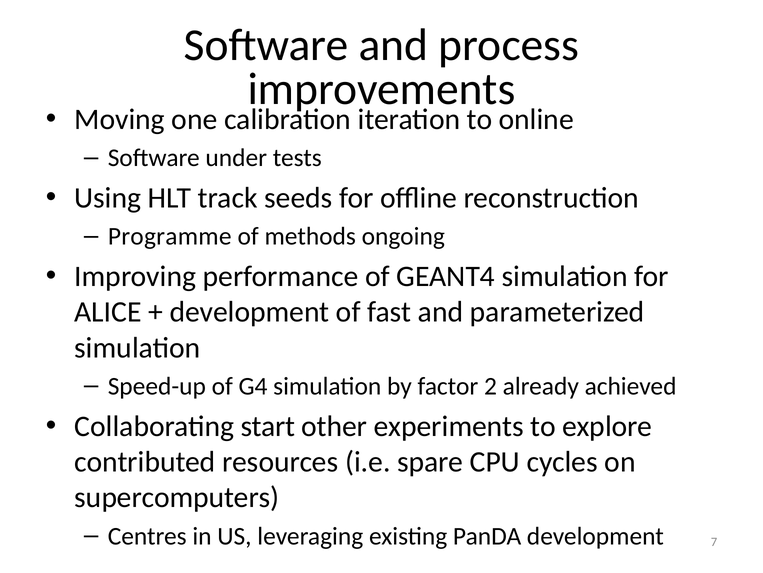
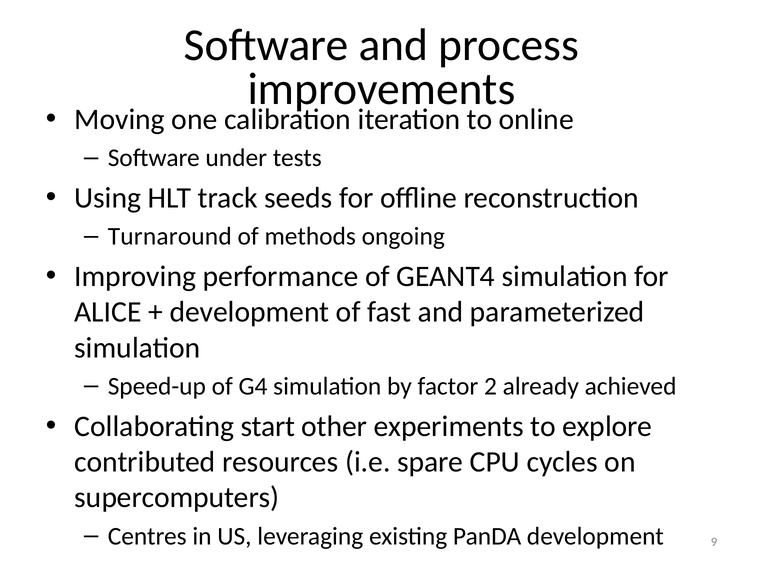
Programme: Programme -> Turnaround (170, 236)
7: 7 -> 9 (714, 541)
